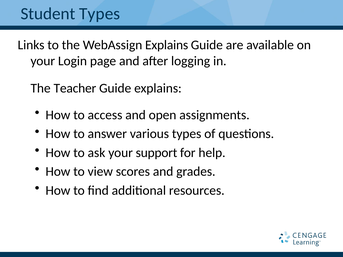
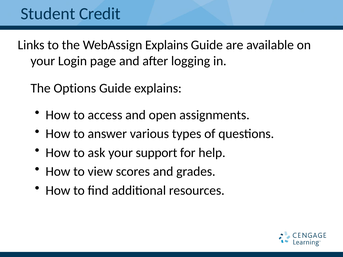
Student Types: Types -> Credit (100, 14)
Teacher: Teacher -> Options (75, 88)
